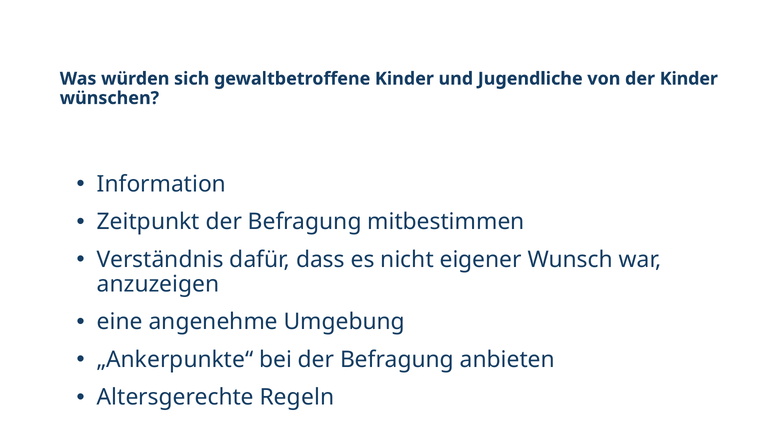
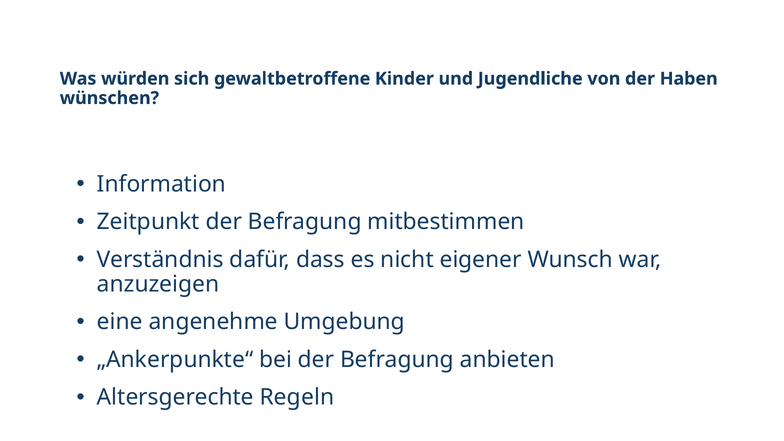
der Kinder: Kinder -> Haben (689, 79)
